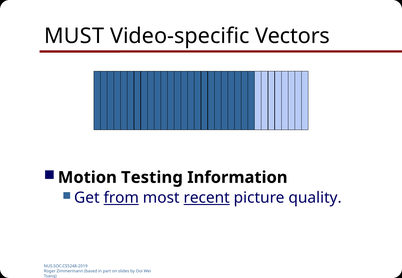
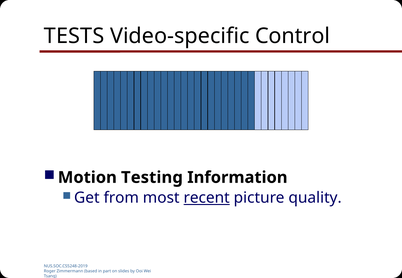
MUST: MUST -> TESTS (74, 36)
Vectors: Vectors -> Control (293, 36)
from underline: present -> none (121, 198)
